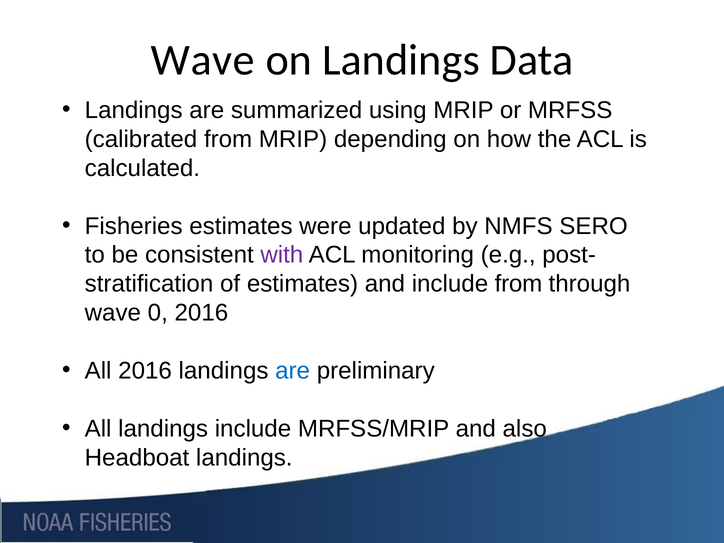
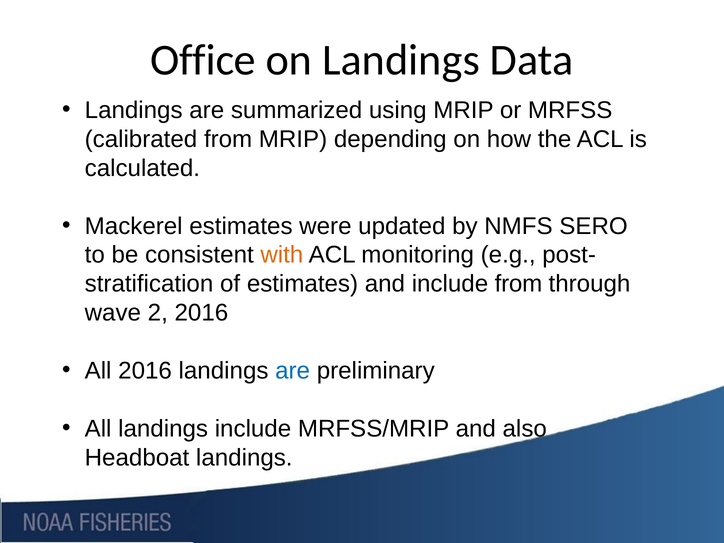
Wave: Wave -> Office (203, 60)
Fisheries: Fisheries -> Mackerel (134, 226)
with colour: purple -> orange (282, 255)
0: 0 -> 2 (158, 313)
